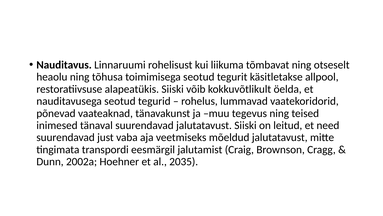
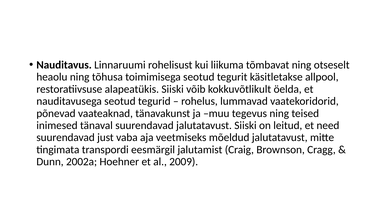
2035: 2035 -> 2009 (184, 161)
